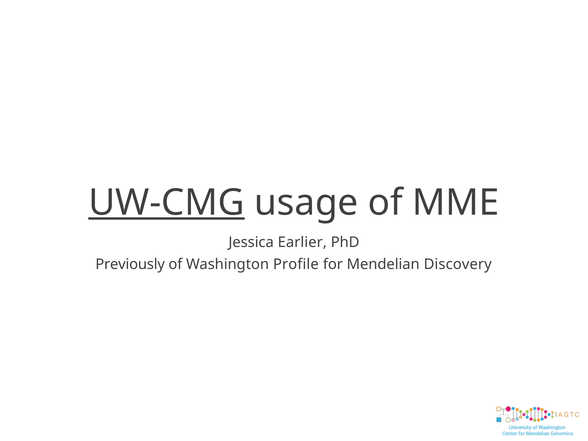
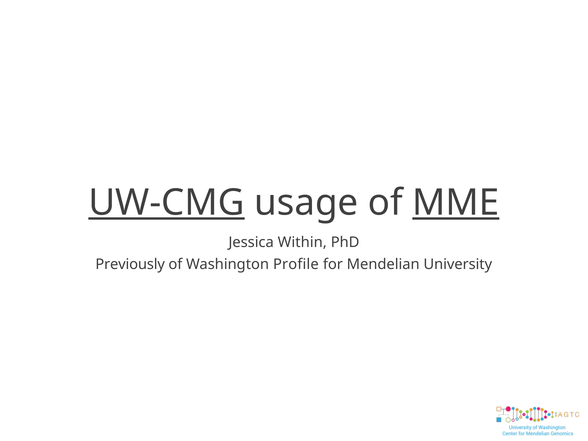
MME underline: none -> present (456, 203)
Earlier: Earlier -> Within (302, 242)
Discovery: Discovery -> University (458, 264)
